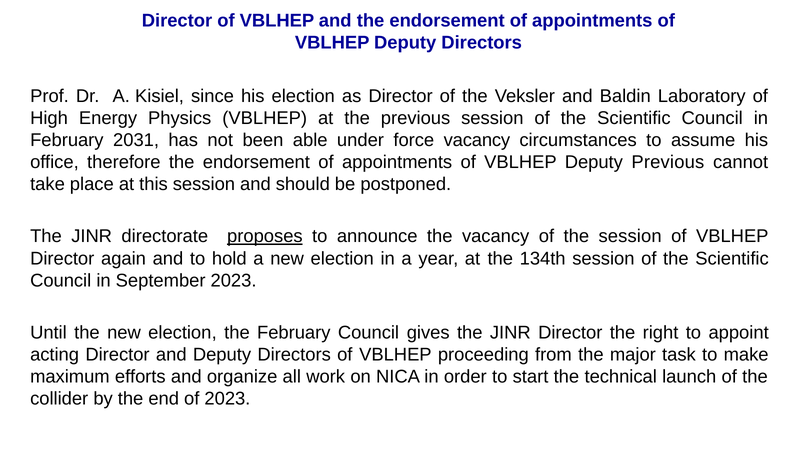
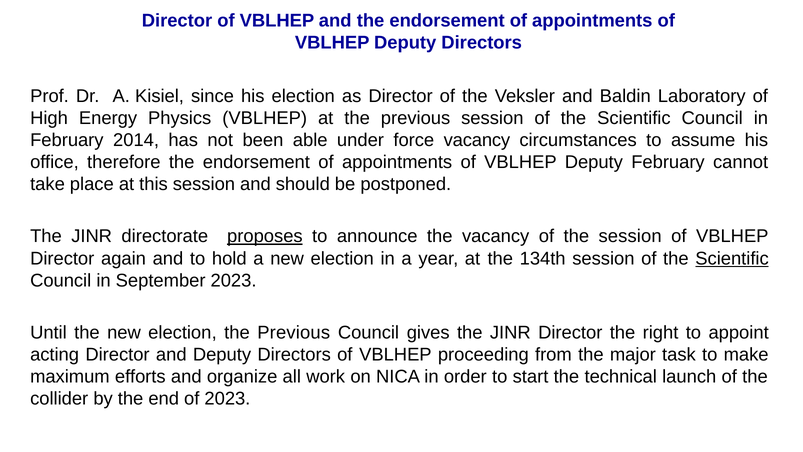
2031: 2031 -> 2014 (136, 140)
Deputy Previous: Previous -> February (668, 162)
Scientific underline: none -> present (732, 258)
election the February: February -> Previous (294, 332)
